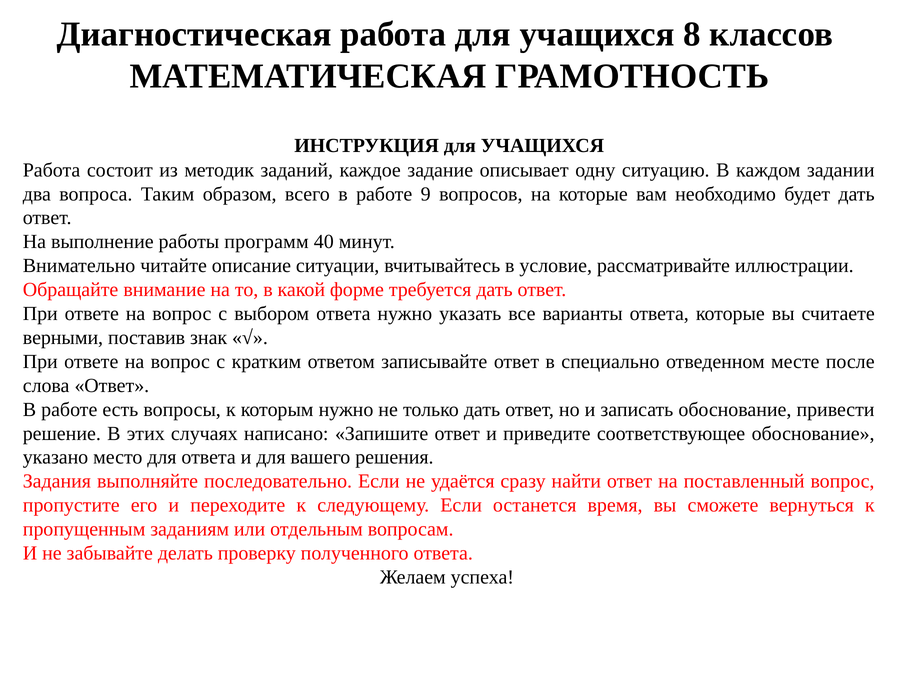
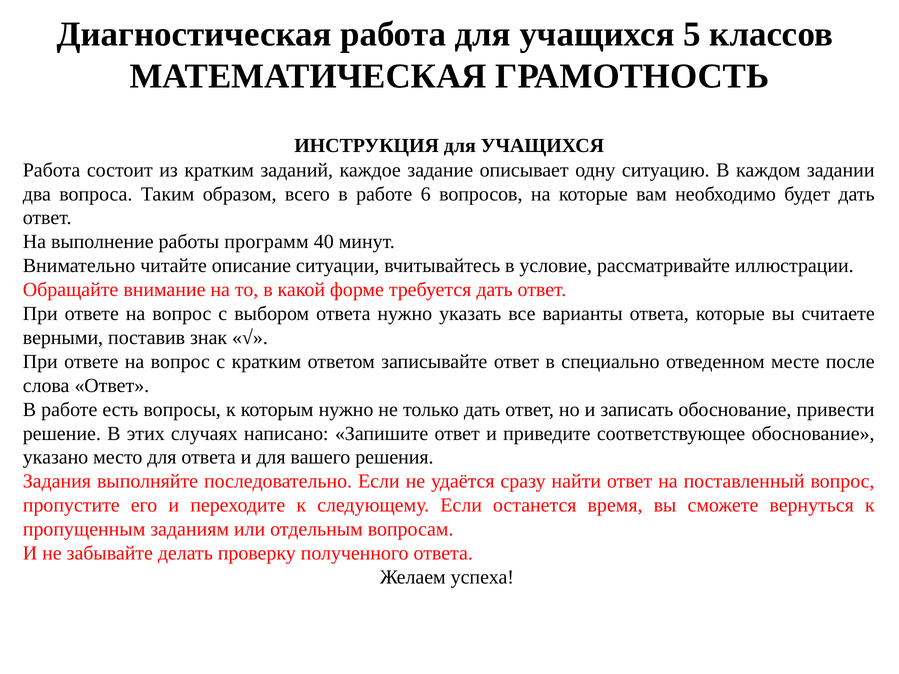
8: 8 -> 5 (692, 34)
из методик: методик -> кратким (219, 170)
9: 9 -> 6 (426, 194)
